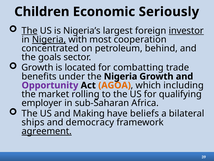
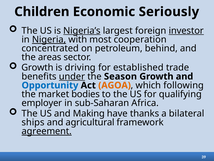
The underline: present -> none (30, 31)
Nigeria’s underline: none -> present (82, 31)
goals: goals -> areas (50, 57)
located: located -> driving (80, 67)
combatting: combatting -> established (138, 67)
under underline: none -> present (72, 76)
the Nigeria: Nigeria -> Season (120, 76)
Opportunity colour: purple -> blue (50, 85)
including: including -> following (184, 85)
rolling: rolling -> bodies (86, 94)
beliefs: beliefs -> thanks (145, 113)
democracy: democracy -> agricultural (90, 122)
